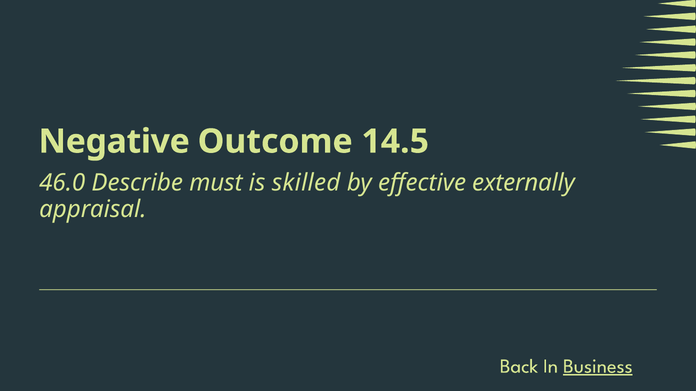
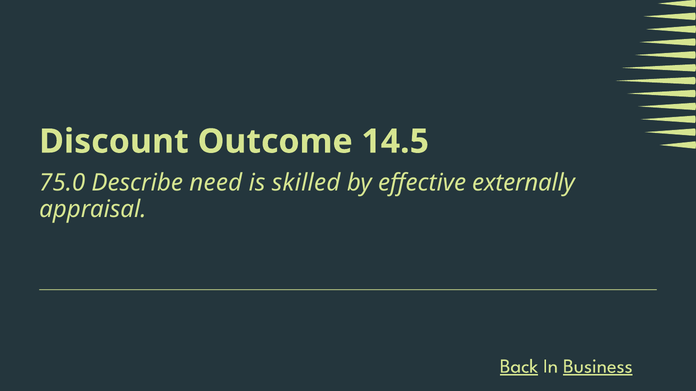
Negative: Negative -> Discount (114, 142)
46.0: 46.0 -> 75.0 (62, 183)
must: must -> need (216, 183)
Back underline: none -> present (519, 367)
